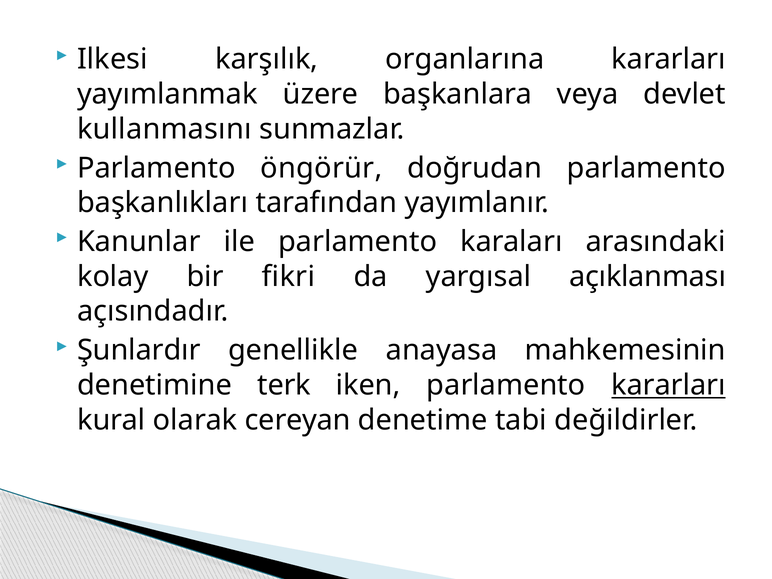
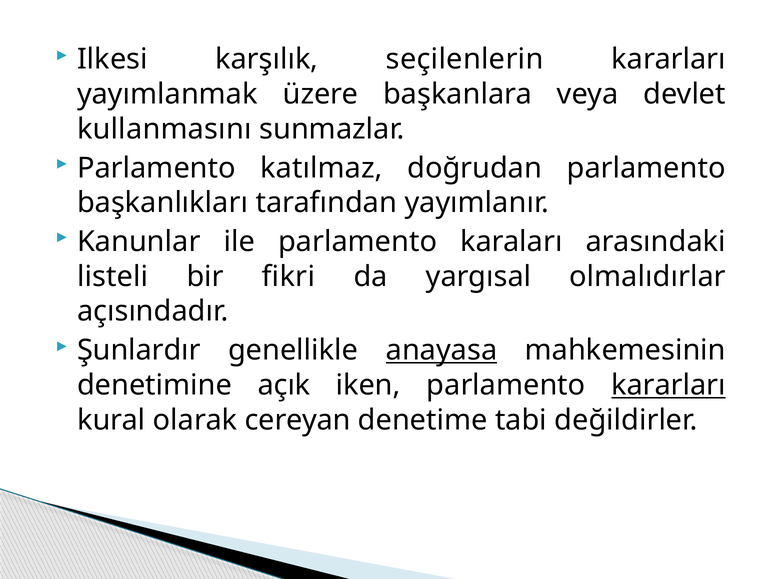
organlarına: organlarına -> seçilenlerin (465, 59)
öngörür: öngörür -> katılmaz (321, 168)
kolay: kolay -> listeli (113, 277)
açıklanması: açıklanması -> olmalıdırlar (647, 277)
anayasa underline: none -> present (442, 350)
terk: terk -> açık (284, 385)
